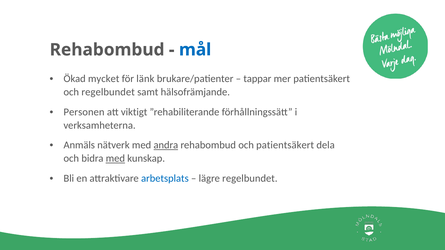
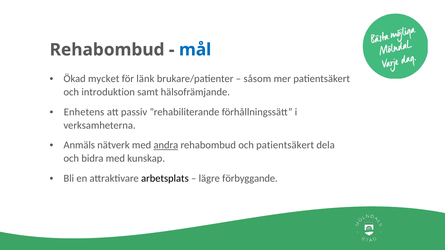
tappar: tappar -> såsom (257, 79)
och regelbundet: regelbundet -> introduktion (108, 92)
Personen: Personen -> Enhetens (84, 112)
viktigt: viktigt -> passiv (134, 112)
med underline: present -> none (115, 159)
arbetsplats colour: blue -> black (165, 179)
lägre regelbundet: regelbundet -> förbyggande (250, 179)
